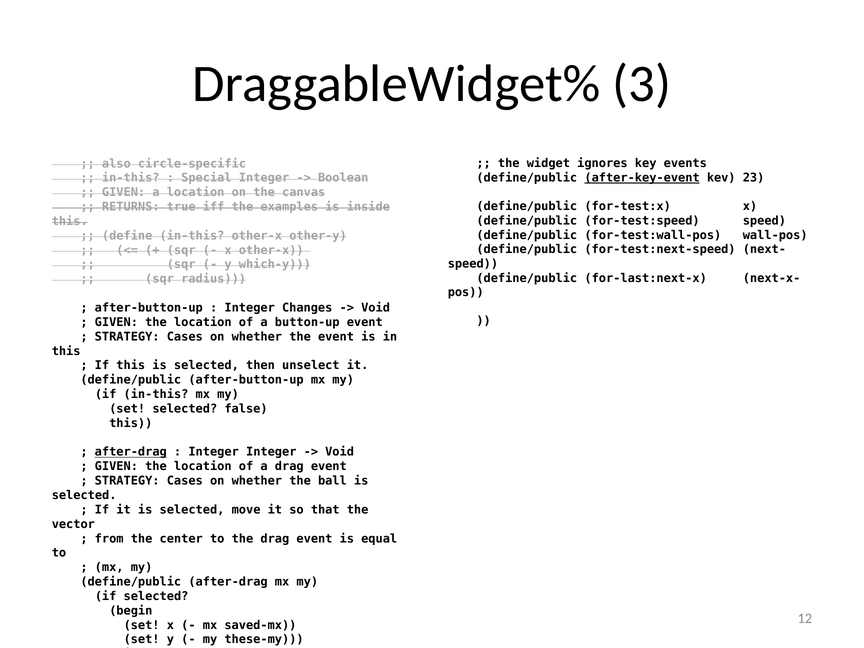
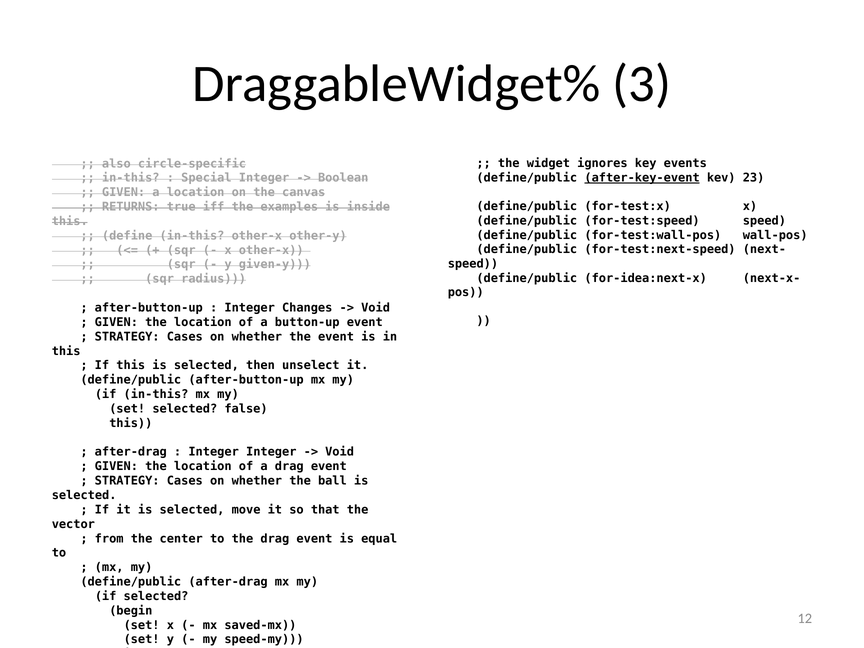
which-y: which-y -> given-y (275, 265)
for-last:next-x: for-last:next-x -> for-idea:next-x (646, 278)
after-drag underline: present -> none (131, 452)
these-my: these-my -> speed-my (264, 640)
